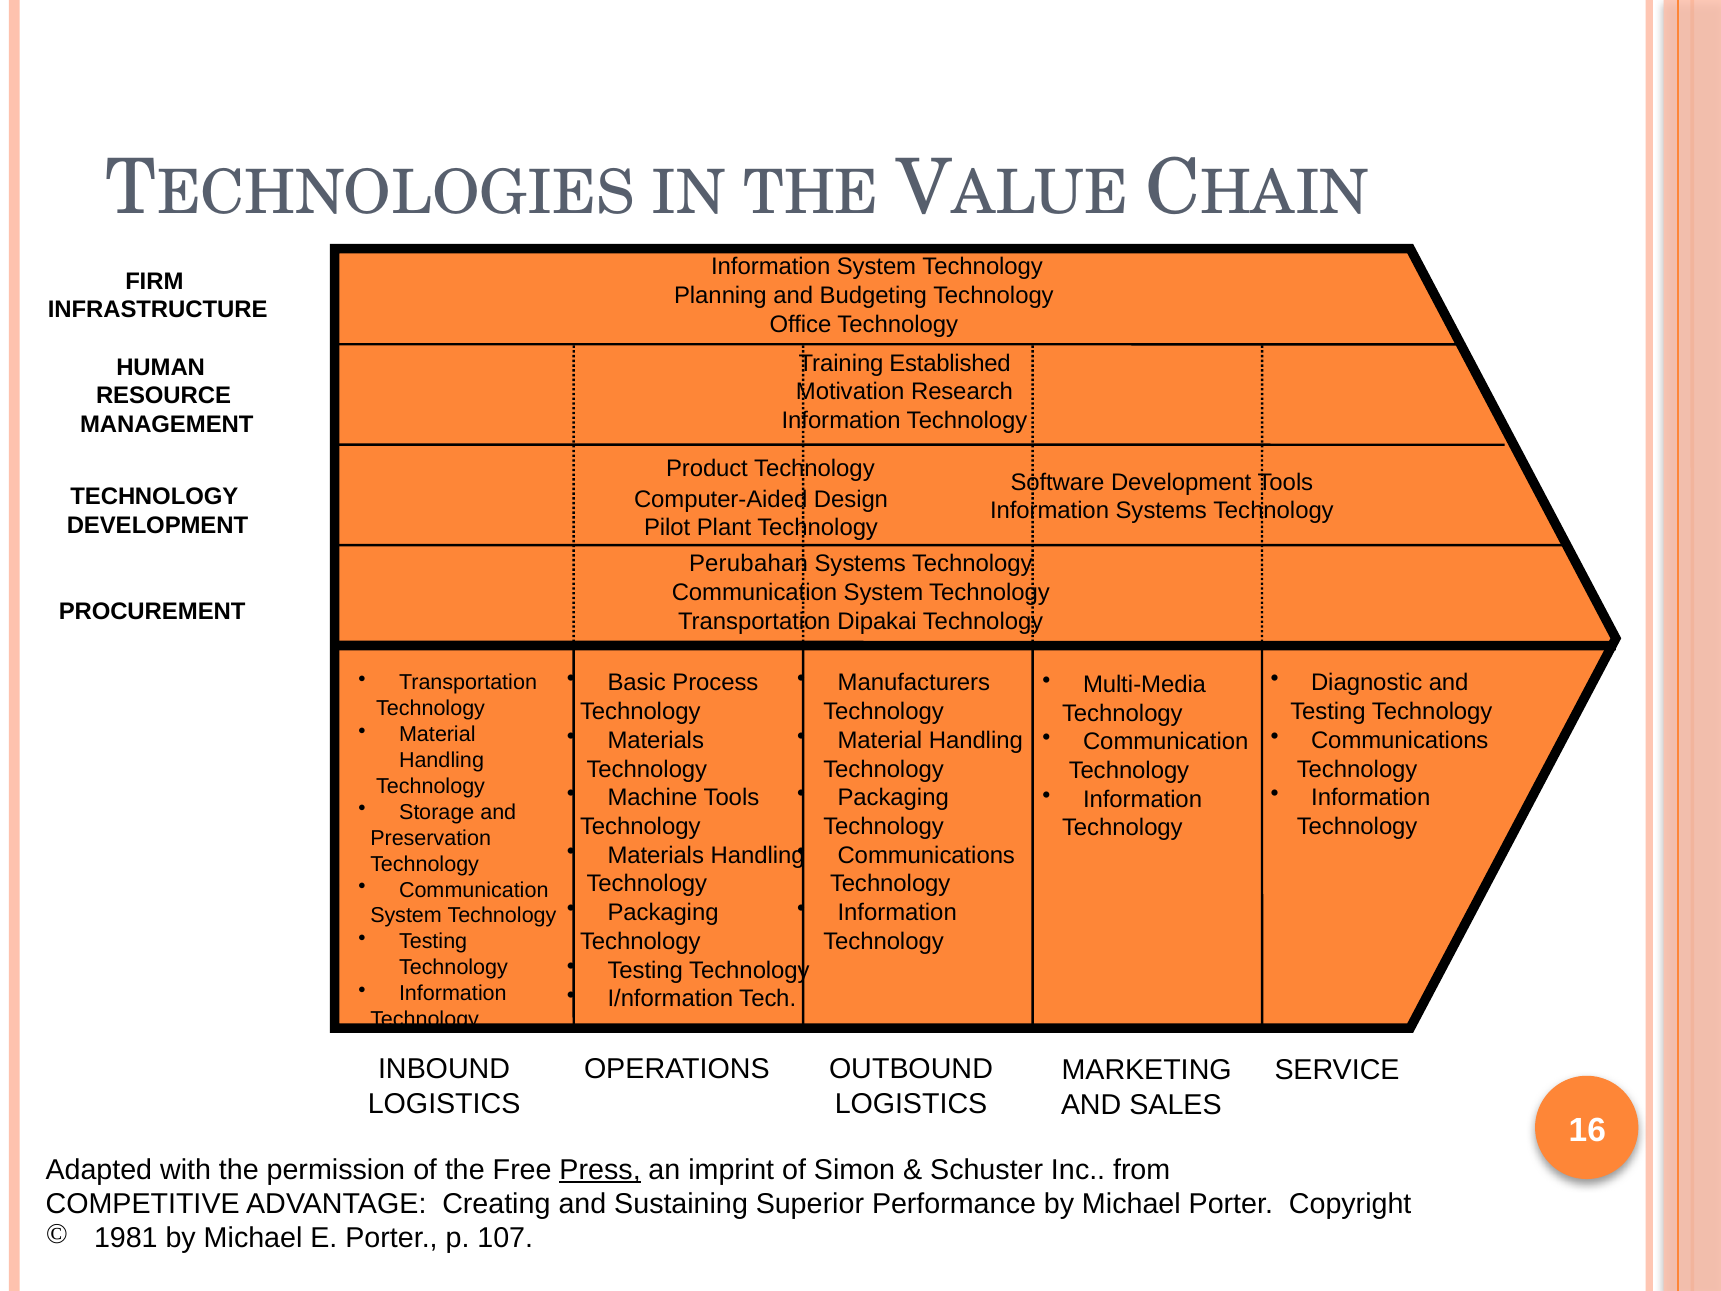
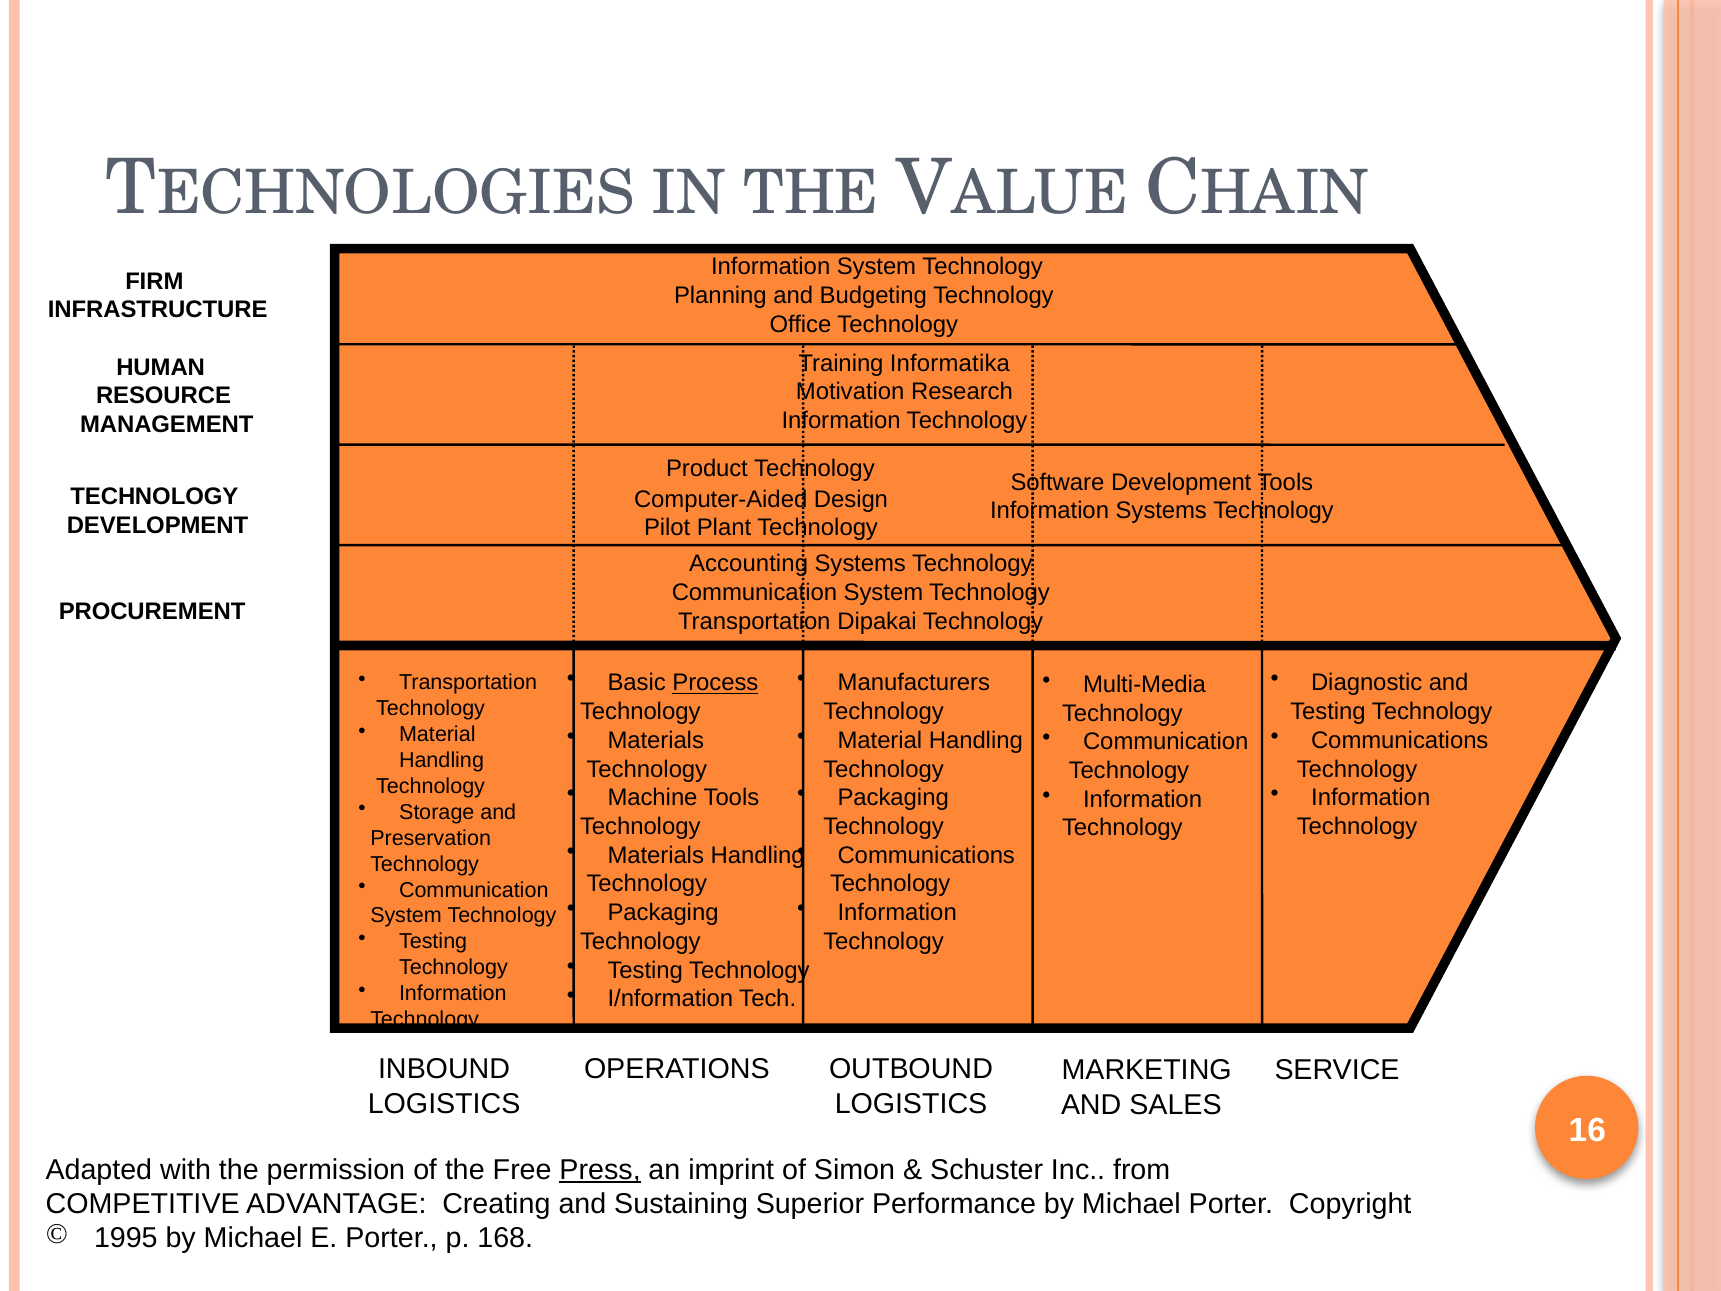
Established: Established -> Informatika (950, 363)
Perubahan: Perubahan -> Accounting (749, 564)
Process underline: none -> present (715, 683)
1981: 1981 -> 1995 (126, 1238)
107: 107 -> 168 (505, 1238)
